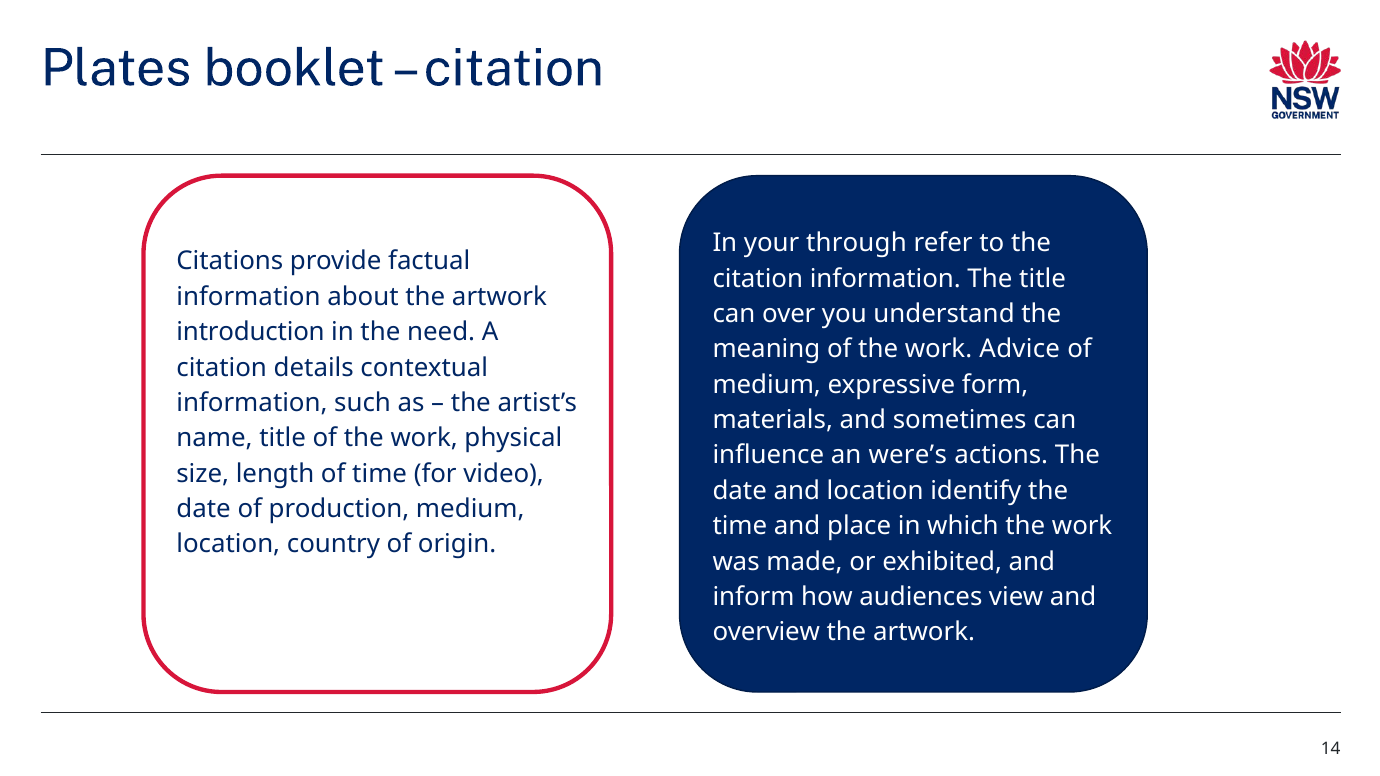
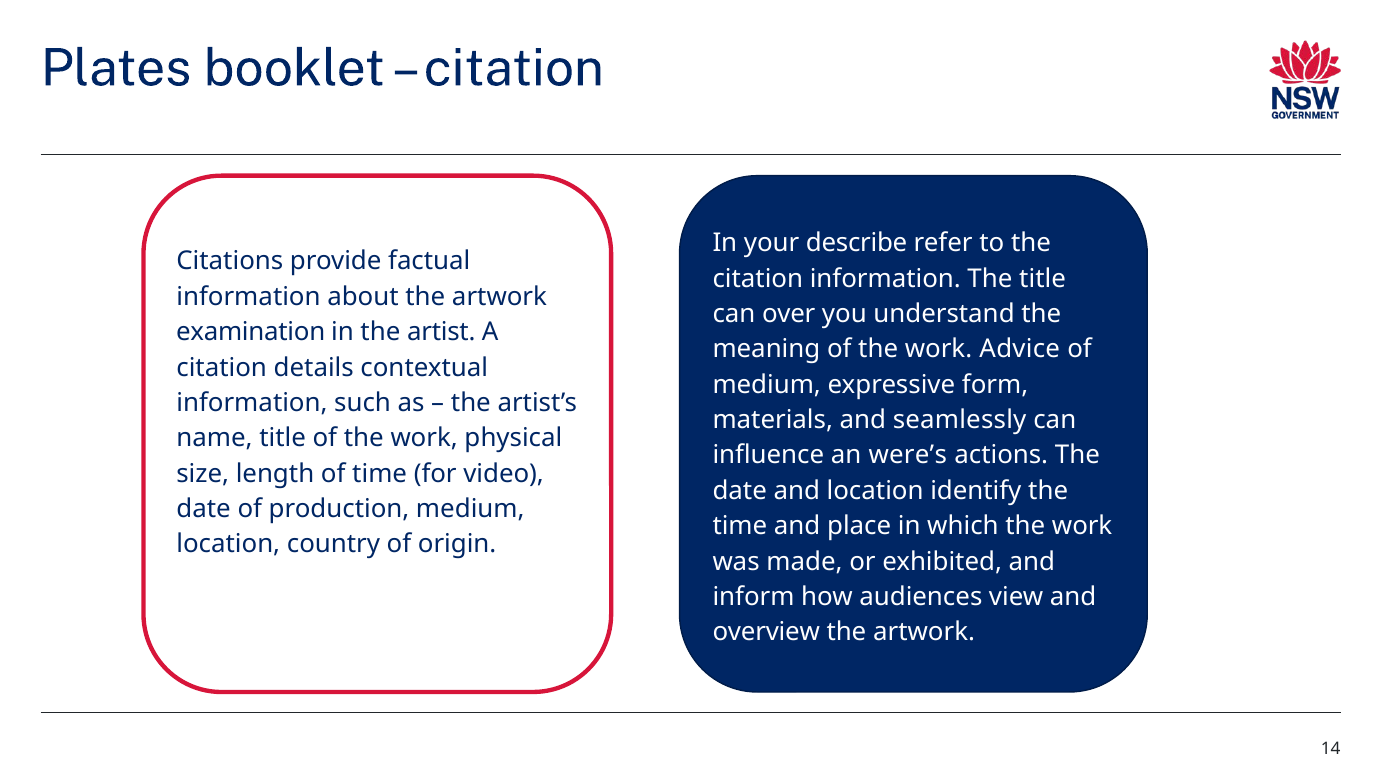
through: through -> describe (857, 243)
introduction: introduction -> examination (251, 332)
need: need -> artist (441, 332)
sometimes: sometimes -> seamlessly (960, 420)
